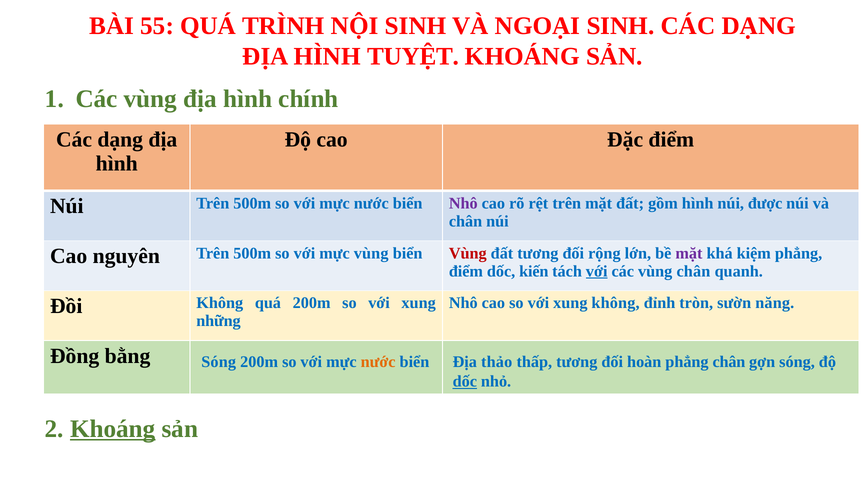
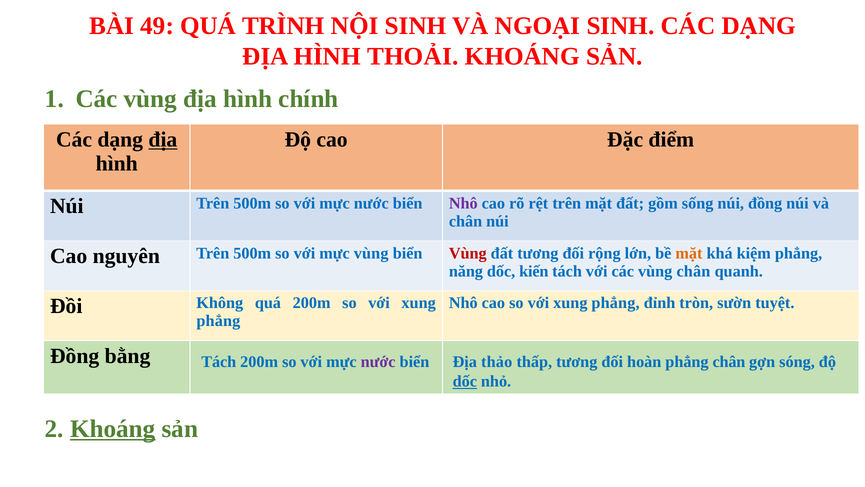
55: 55 -> 49 (157, 26)
TUYỆT: TUYỆT -> THOẢI (413, 56)
địa underline: none -> present (163, 140)
gồm hình: hình -> sống (698, 203)
núi được: được -> đồng (765, 203)
mặt colour: purple -> orange (689, 253)
điểm: điểm -> năng (466, 271)
với underline: present -> none (597, 271)
không: không -> phẳng (616, 303)
năng: năng -> tuyệt (775, 303)
những: những -> phẳng (218, 321)
bằng Sóng: Sóng -> Tách (219, 362)
nước colour: orange -> purple (378, 362)
